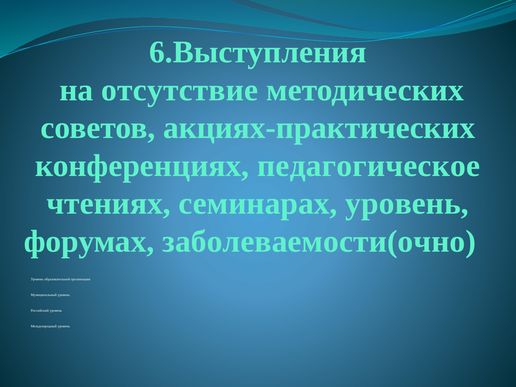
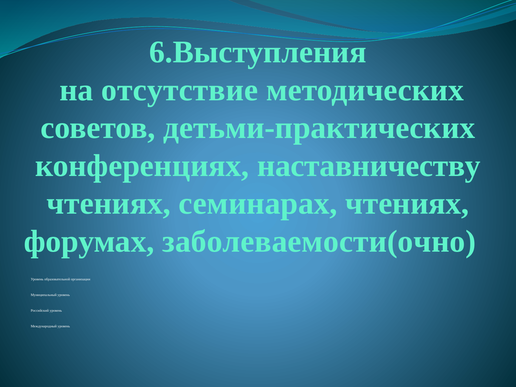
акциях-практических: акциях-практических -> детьми-практических (319, 128)
педагогическое: педагогическое -> наставничеству (369, 166)
семинарах уровень: уровень -> чтениях (407, 203)
